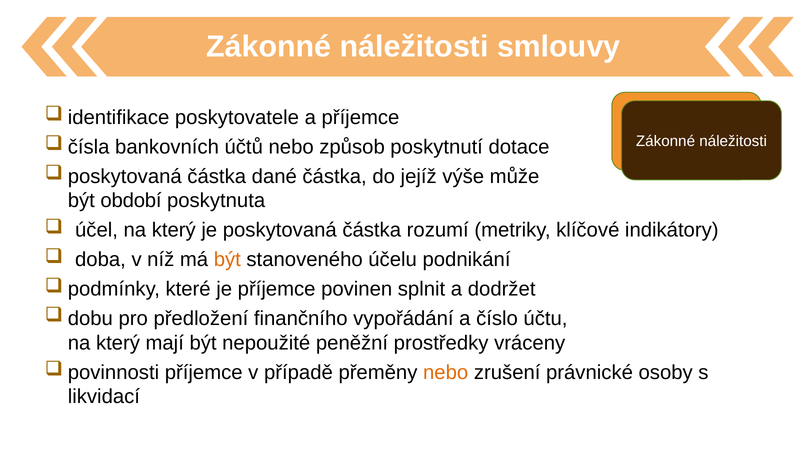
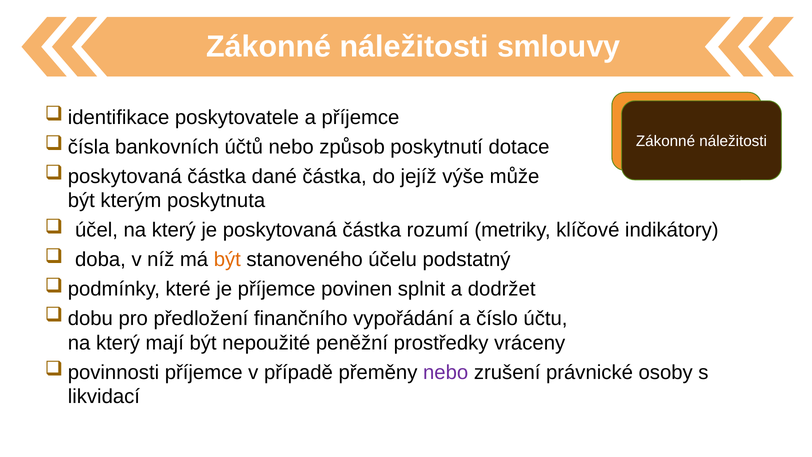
období: období -> kterým (131, 201)
podnikání: podnikání -> podstatný (467, 260)
nebo colour: orange -> purple (446, 372)
